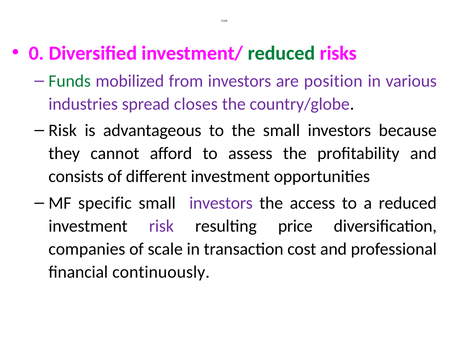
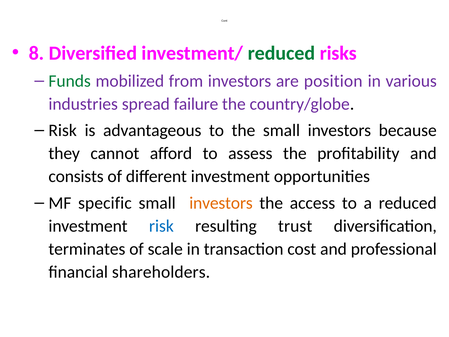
0: 0 -> 8 (37, 53)
closes: closes -> failure (196, 104)
investors colour: purple -> orange (221, 203)
risk colour: purple -> blue (161, 226)
price: price -> trust (295, 226)
companies: companies -> terminates (87, 249)
continuously: continuously -> shareholders (161, 272)
